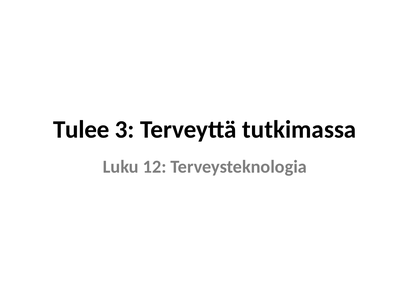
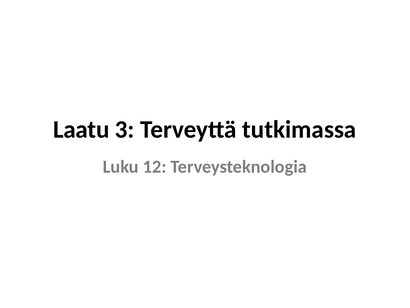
Tulee: Tulee -> Laatu (81, 129)
